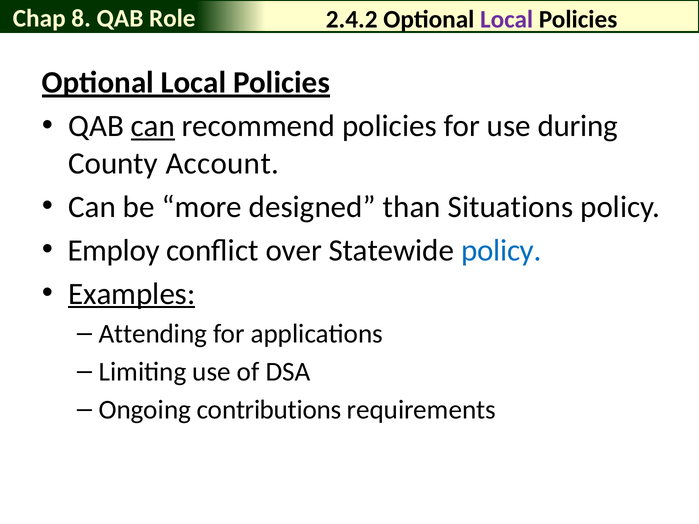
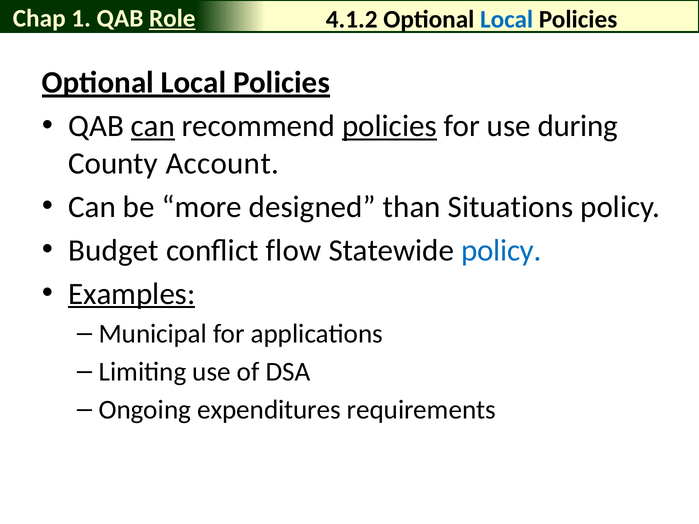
8: 8 -> 1 (81, 18)
Role underline: none -> present (172, 18)
2.4.2: 2.4.2 -> 4.1.2 (352, 19)
Local colour: purple -> blue (507, 19)
policies underline: none -> present (389, 126)
Employ: Employ -> Budget (113, 250)
over: over -> flow (294, 250)
Attending: Attending -> Municipal (153, 334)
contributions: contributions -> expenditures (269, 410)
